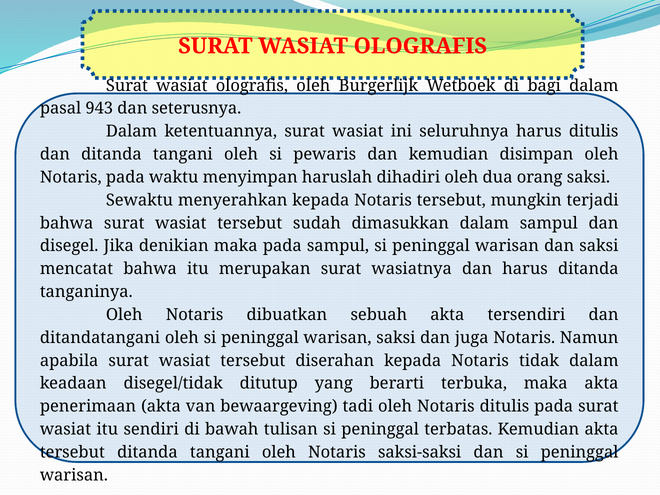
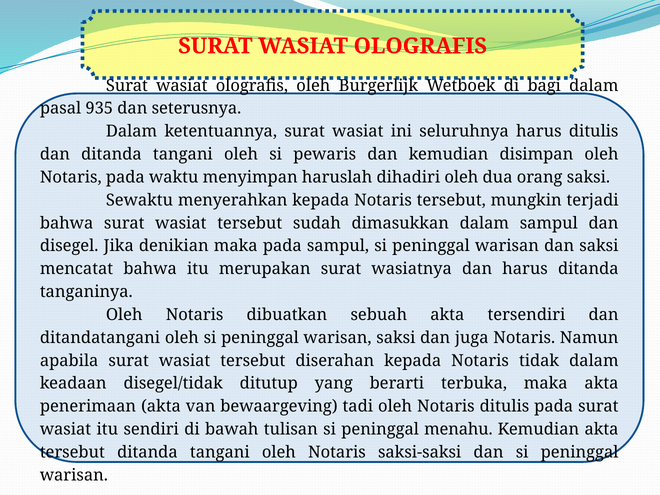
943: 943 -> 935 (99, 109)
terbatas: terbatas -> menahu (458, 429)
